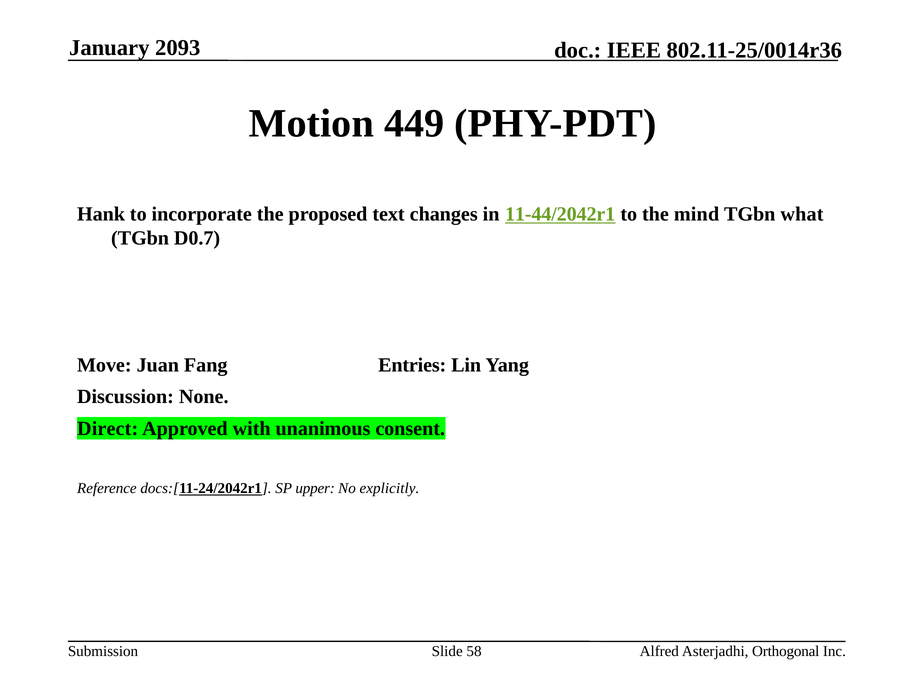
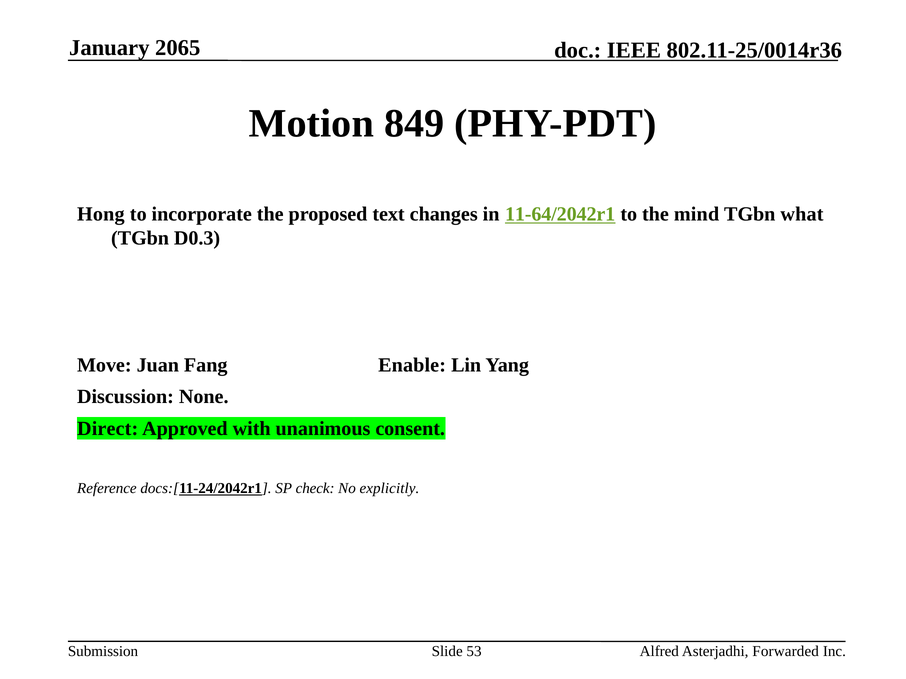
2093: 2093 -> 2065 (178, 48)
449: 449 -> 849 (414, 124)
Hank: Hank -> Hong (101, 214)
11-44/2042r1: 11-44/2042r1 -> 11-64/2042r1 (560, 214)
D0.7: D0.7 -> D0.3 (197, 238)
Entries: Entries -> Enable (412, 365)
upper: upper -> check (315, 489)
58: 58 -> 53 (474, 652)
Orthogonal: Orthogonal -> Forwarded (786, 652)
